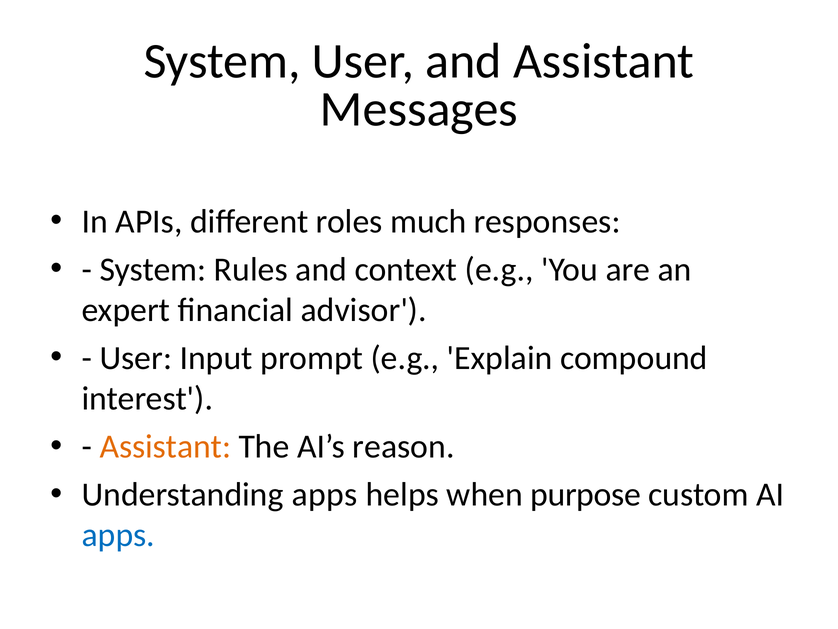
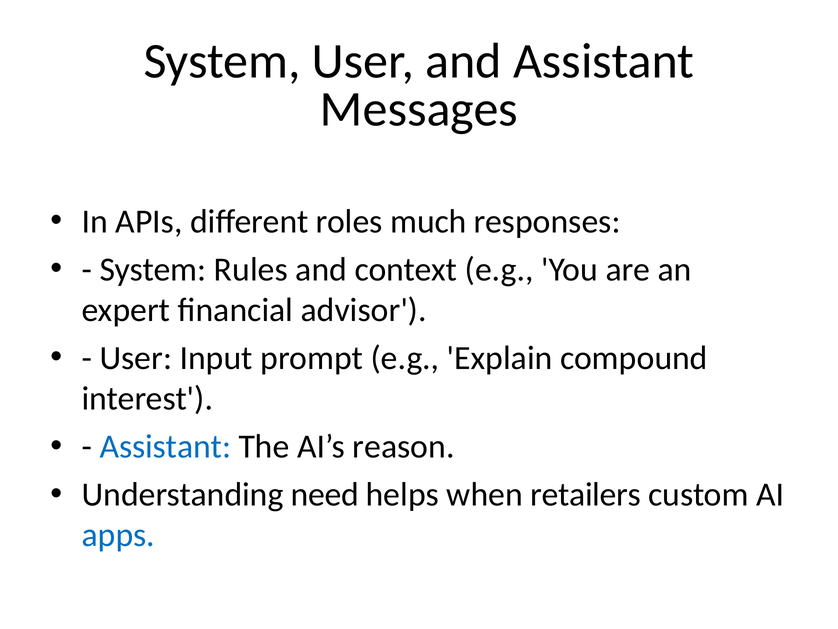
Assistant colour: orange -> blue (165, 446)
Understanding apps: apps -> need (325, 494)
purpose: purpose -> retailers (586, 494)
